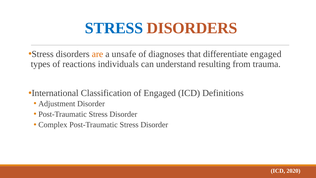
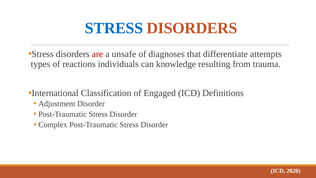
are colour: orange -> red (97, 54)
differentiate engaged: engaged -> attempts (266, 54)
understand: understand -> knowledge (176, 64)
